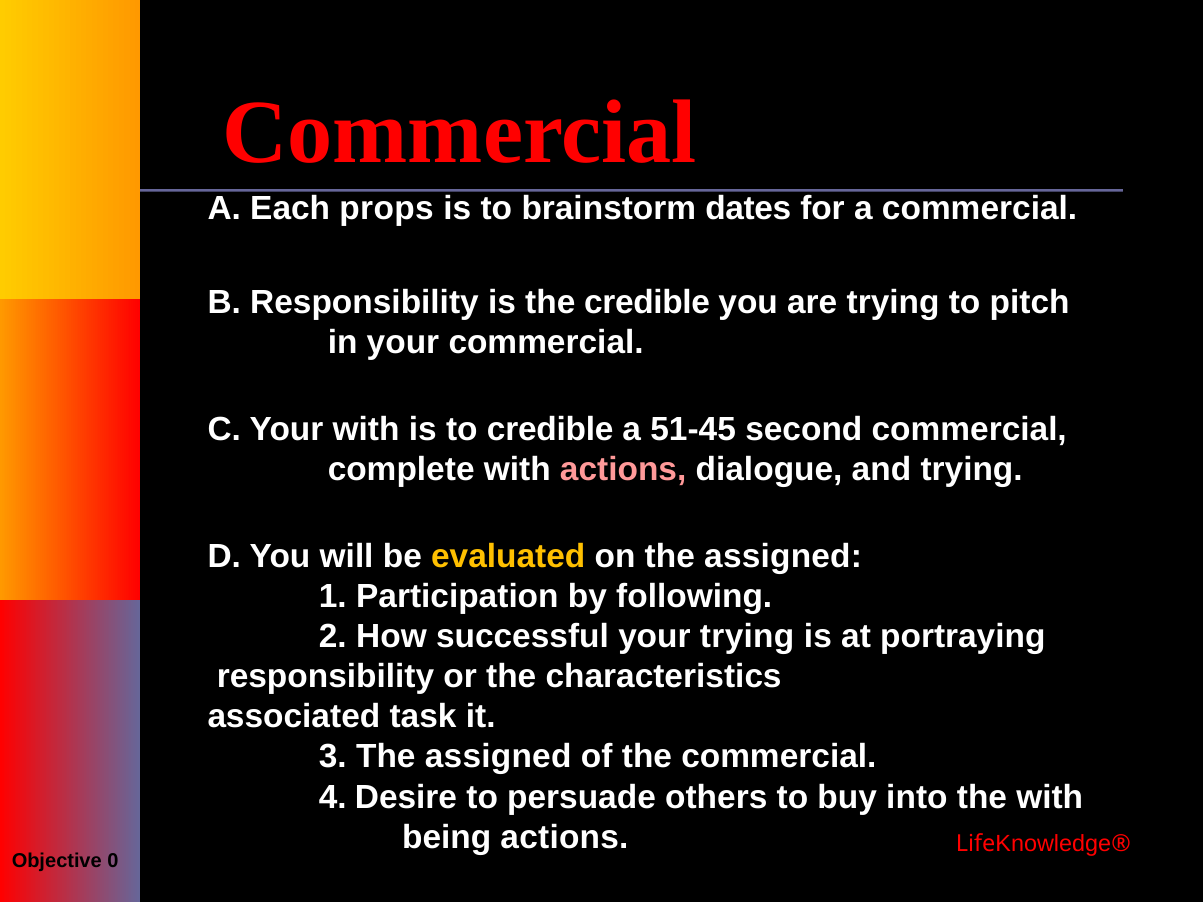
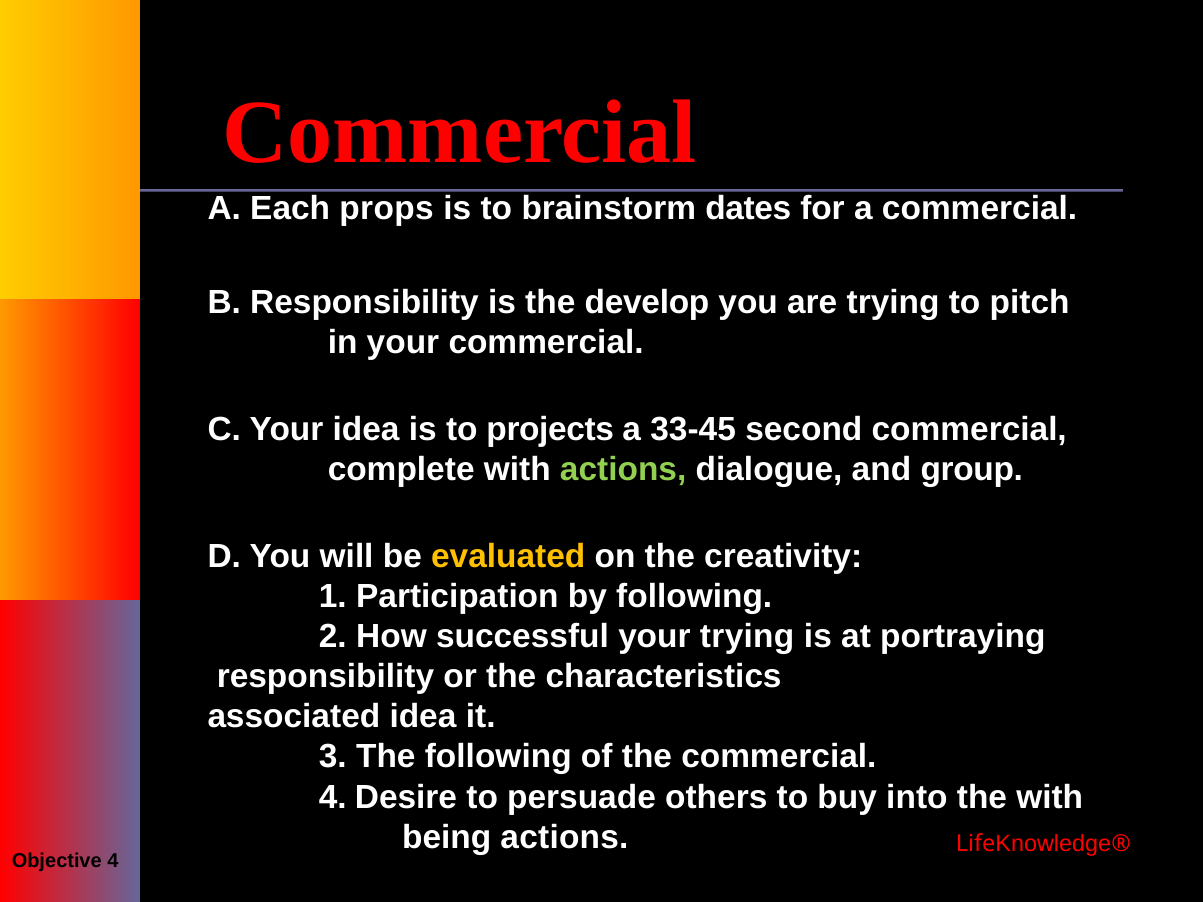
the credible: credible -> develop (647, 302)
Your with: with -> idea (366, 429)
to credible: credible -> projects (550, 429)
51-45: 51-45 -> 33-45 (693, 429)
actions colour: pink -> light green (623, 470)
and trying: trying -> group (972, 470)
on the assigned: assigned -> creativity (783, 557)
associated task: task -> idea (423, 717)
3 The assigned: assigned -> following (498, 757)
Objective 0: 0 -> 4 (113, 861)
